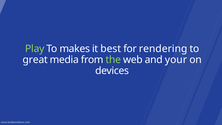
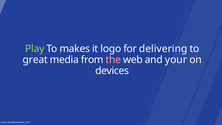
best: best -> logo (111, 49)
rendering: rendering -> delivering (163, 49)
the colour: light green -> pink (113, 60)
